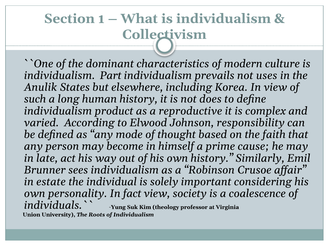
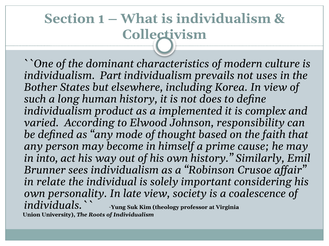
Anulik: Anulik -> Bother (41, 88)
reproductive: reproductive -> implemented (190, 111)
late: late -> into (47, 159)
estate: estate -> relate (51, 182)
fact: fact -> late (132, 194)
